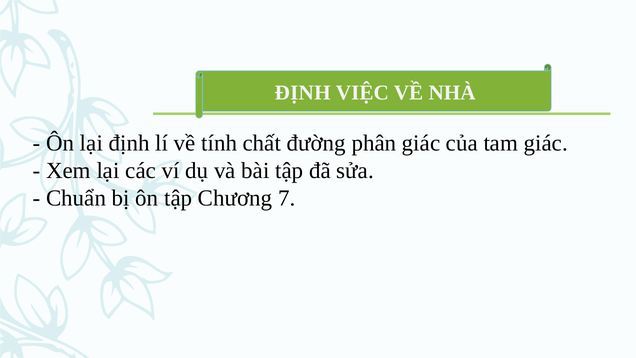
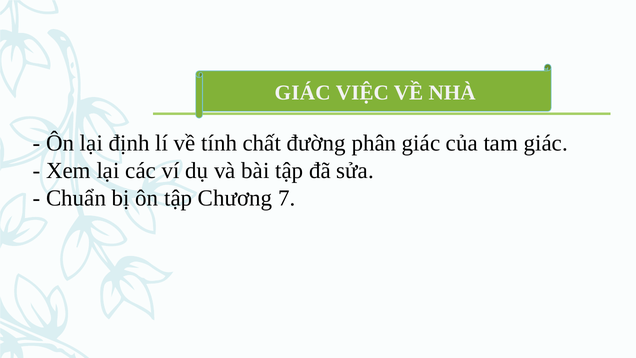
ĐỊNH: ĐỊNH -> GIÁC (303, 93)
